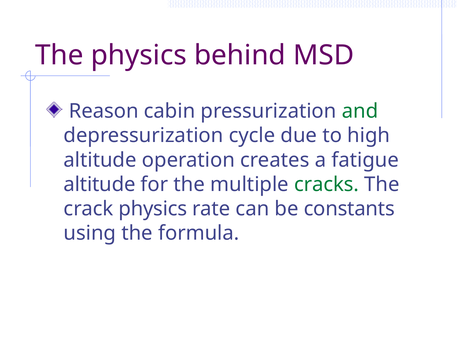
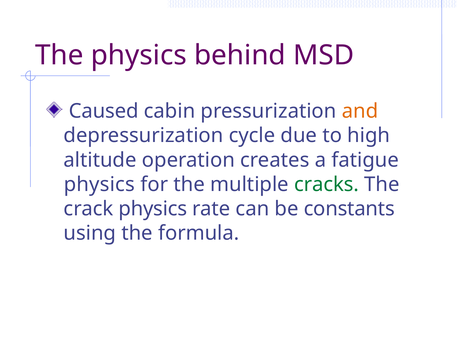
Reason: Reason -> Caused (104, 111)
and colour: green -> orange (360, 111)
altitude: altitude -> physics (99, 184)
